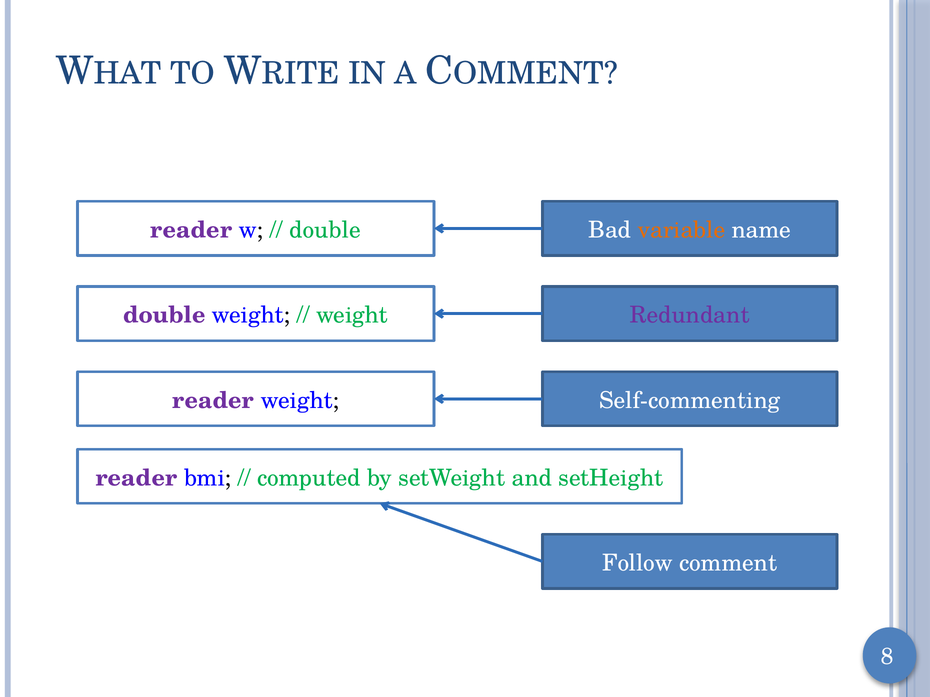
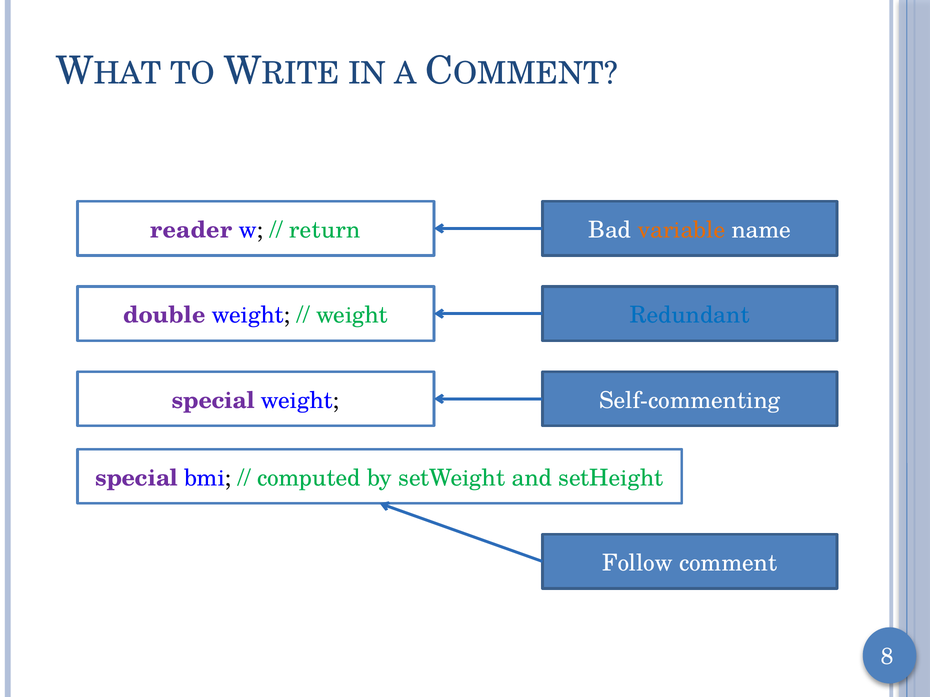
double: double -> return (325, 230)
Redundant colour: purple -> blue (690, 315)
reader: reader -> special (213, 401)
reader: reader -> special (137, 478)
